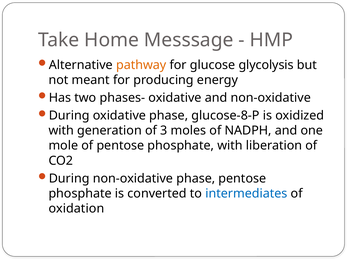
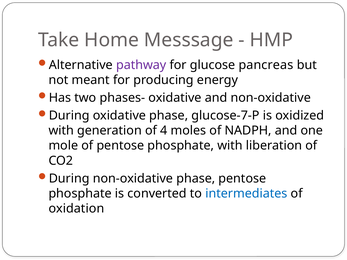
pathway colour: orange -> purple (141, 65)
glycolysis: glycolysis -> pancreas (266, 65)
glucose-8-P: glucose-8-P -> glucose-7-P (225, 116)
3: 3 -> 4 (164, 131)
